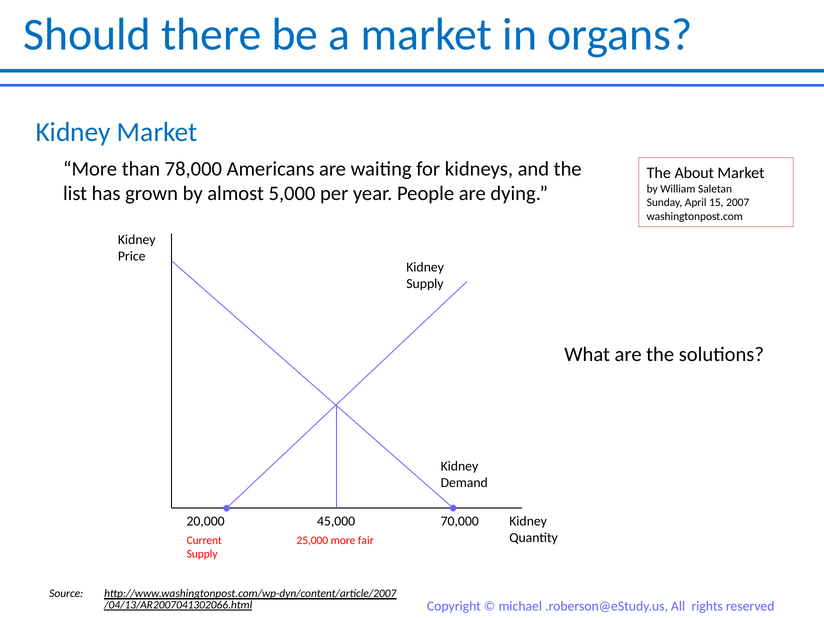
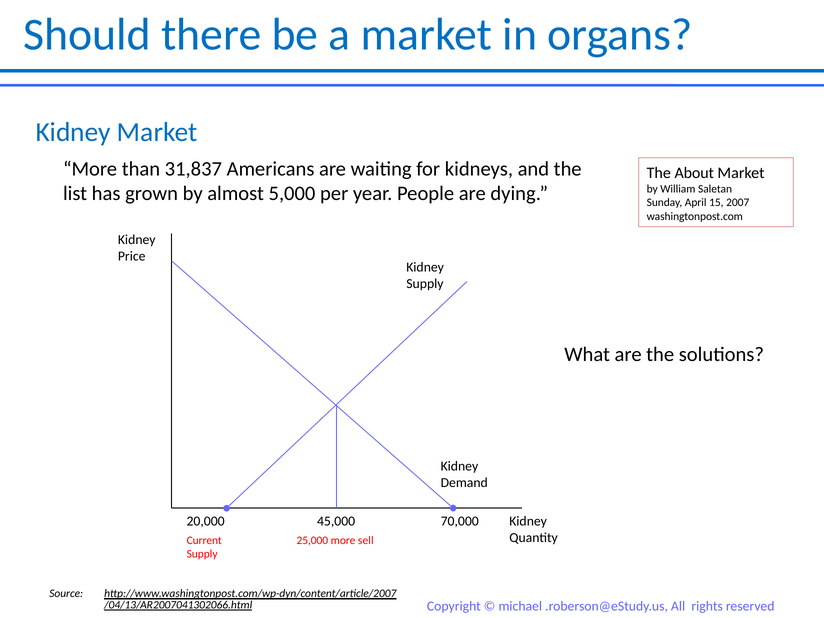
78,000: 78,000 -> 31,837 (193, 169)
fair: fair -> sell (366, 540)
